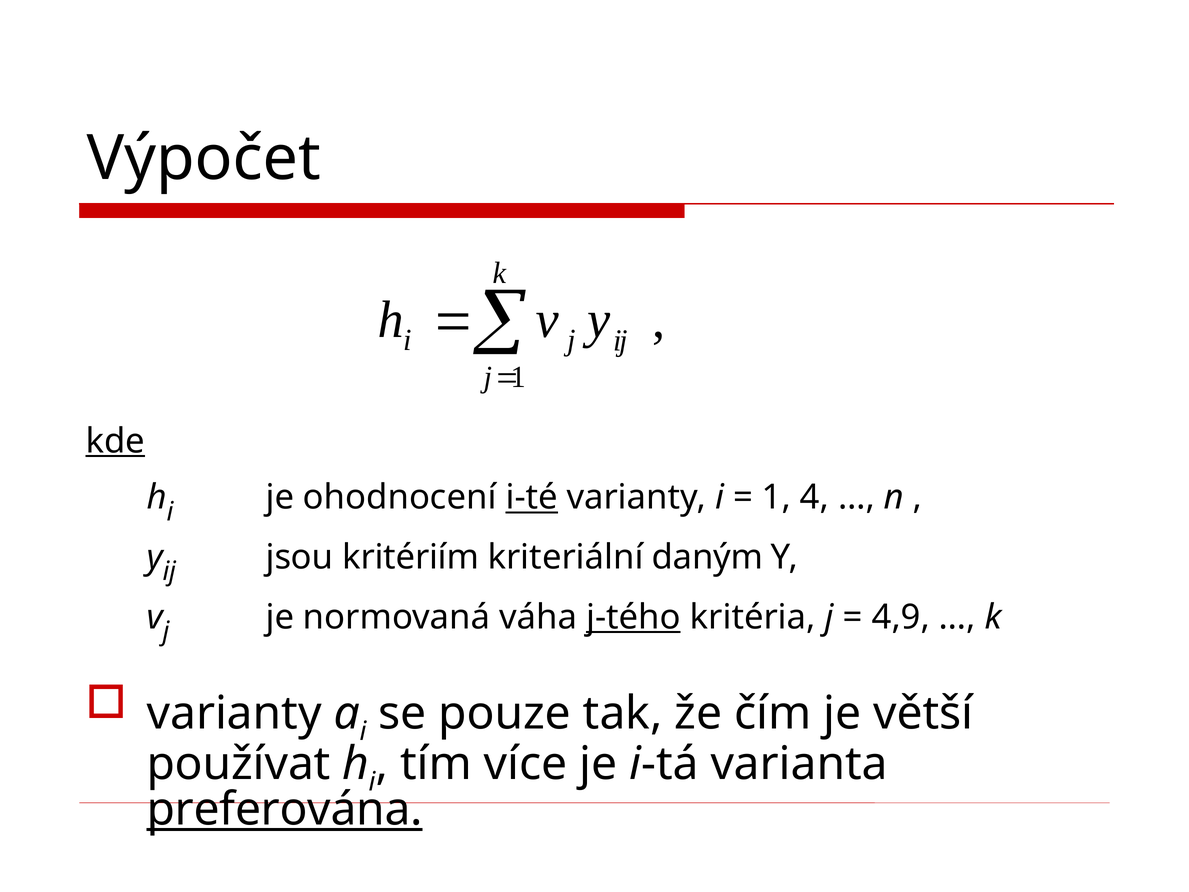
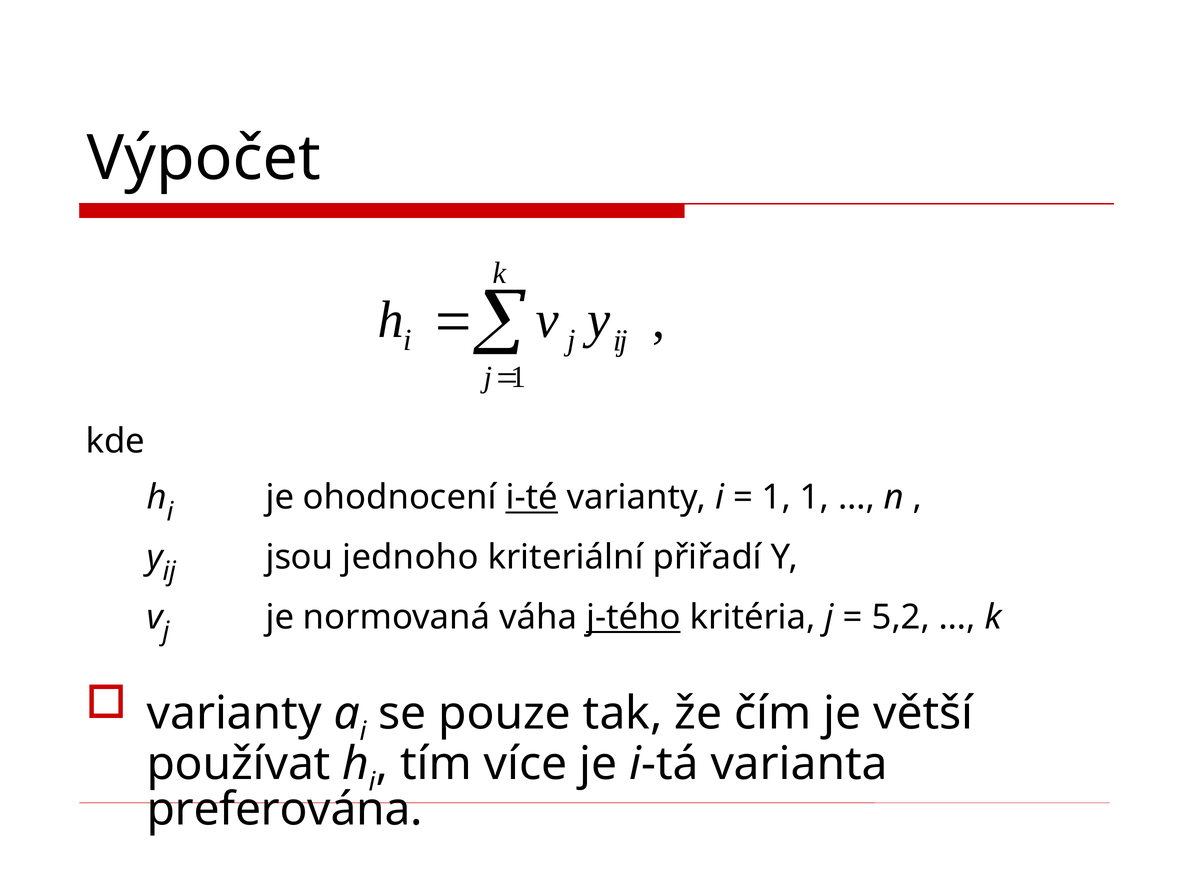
kde underline: present -> none (115, 441)
1 4: 4 -> 1 (815, 497)
kritériím: kritériím -> jednoho (410, 557)
daným: daným -> přiřadí (707, 557)
4,9: 4,9 -> 5,2 (901, 617)
preferována underline: present -> none (285, 809)
